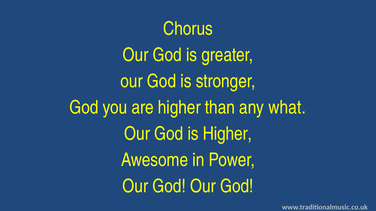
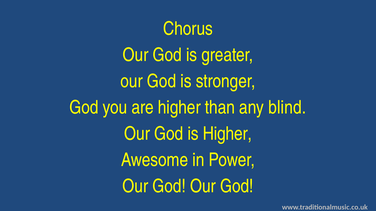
what: what -> blind (287, 108)
